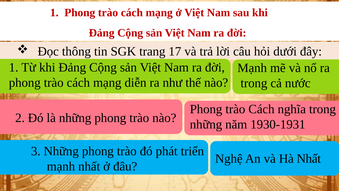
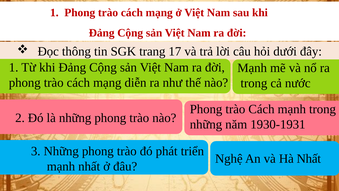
Cách nghĩa: nghĩa -> mạnh (292, 109)
